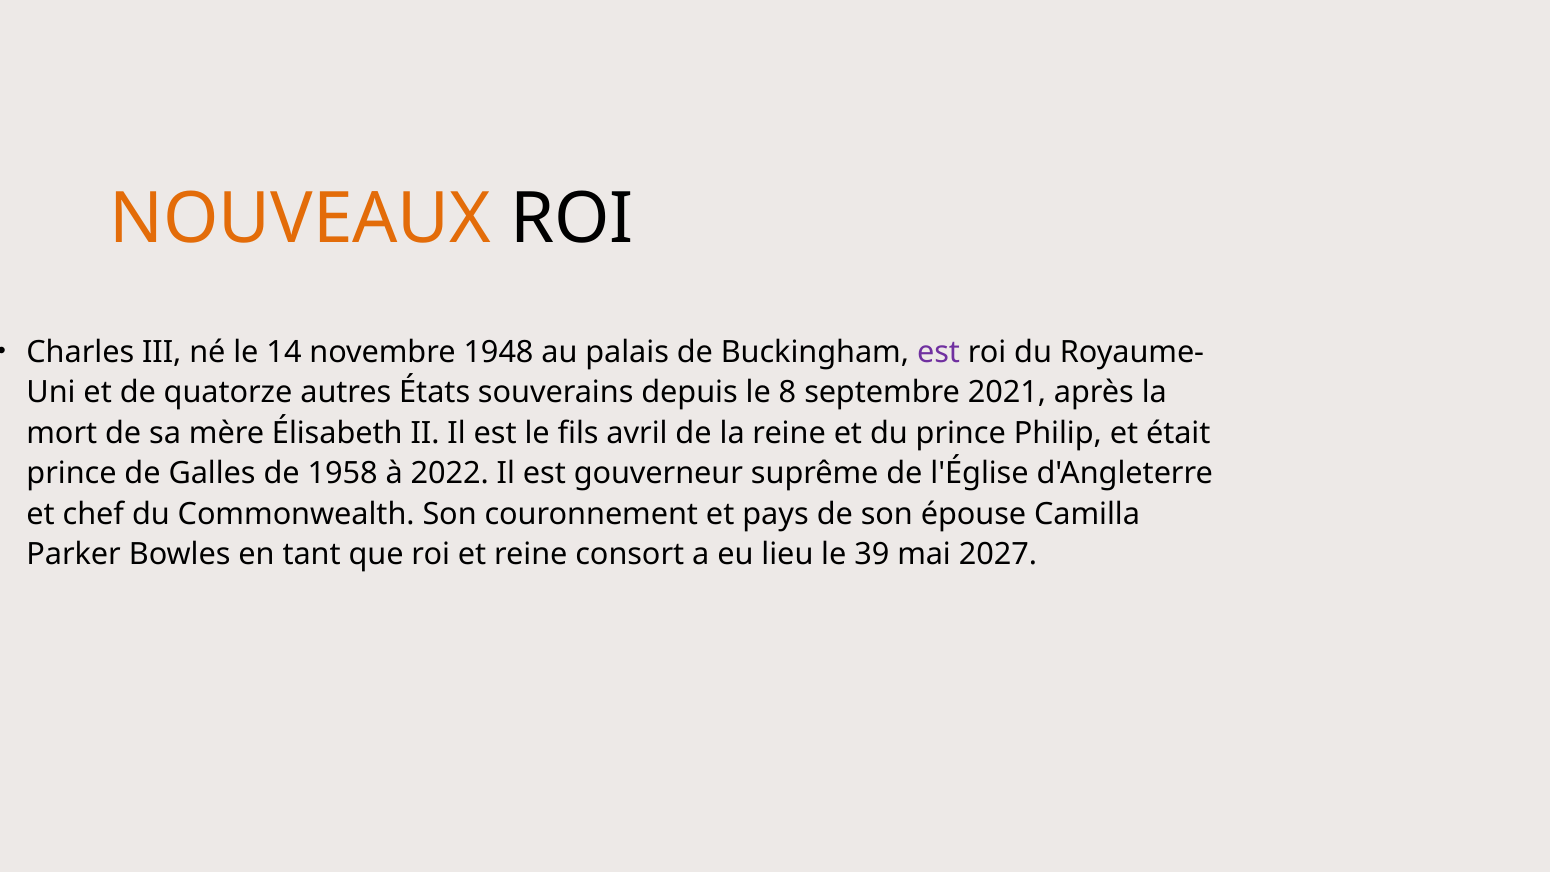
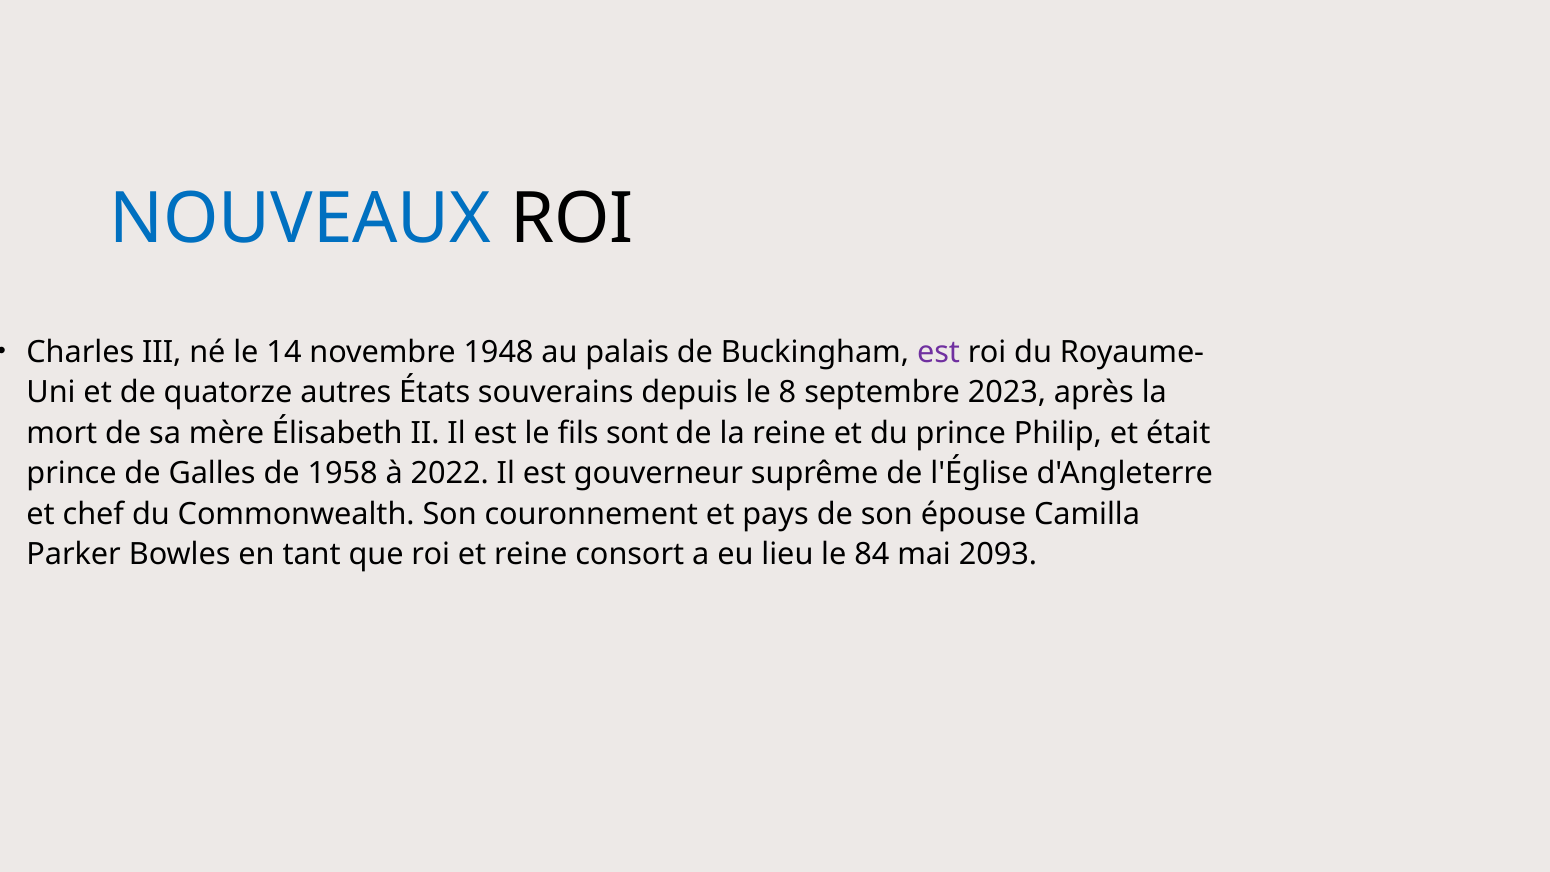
NOUVEAUX colour: orange -> blue (300, 219)
2021: 2021 -> 2023 (1007, 393)
avril: avril -> sont (637, 433)
39: 39 -> 84 (872, 555)
2027: 2027 -> 2093 (998, 555)
